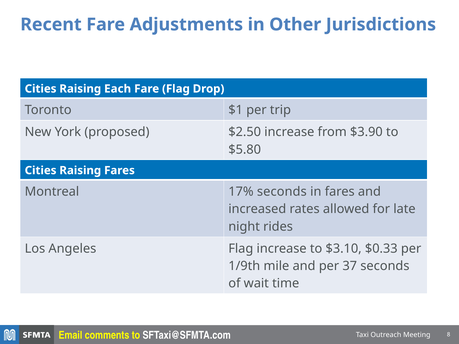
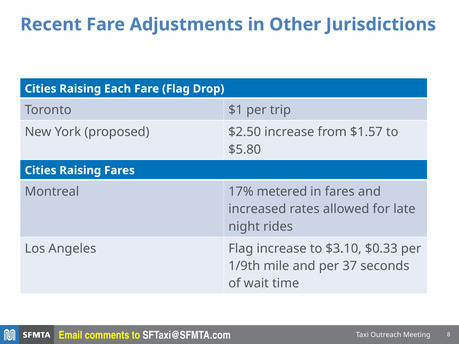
$3.90: $3.90 -> $1.57 (366, 132)
17% seconds: seconds -> metered (282, 192)
